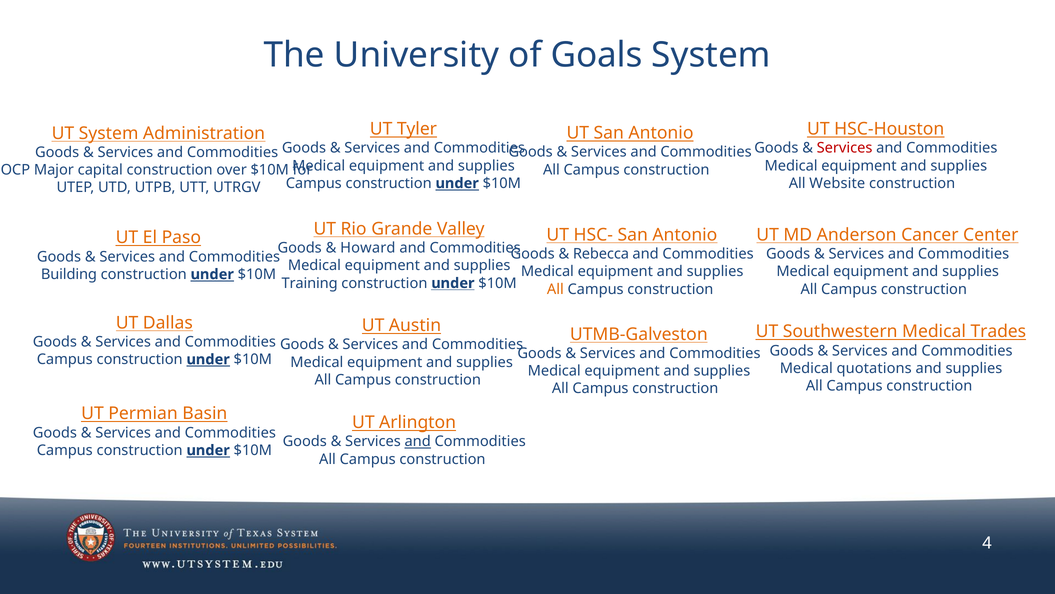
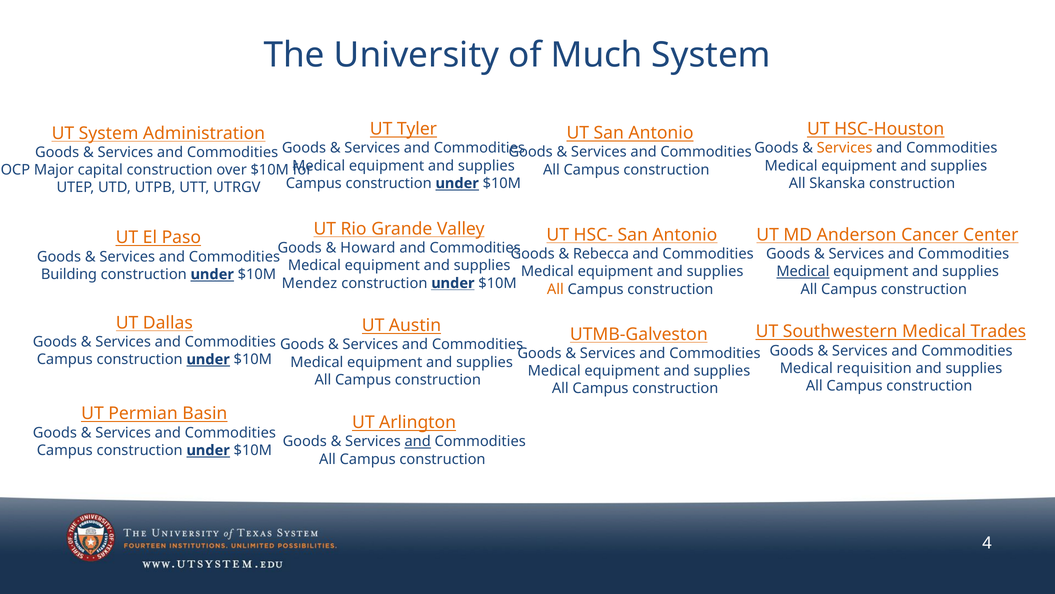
Goals: Goals -> Much (597, 55)
Services colour: red -> orange (845, 148)
Website: Website -> Skanska (837, 183)
Medical underline: none -> present (803, 271)
Training: Training -> Mendez (309, 283)
quotations: quotations -> requisition (874, 368)
